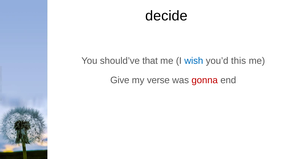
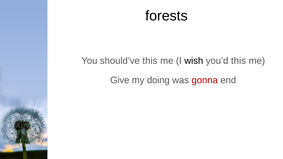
decide: decide -> forests (167, 16)
should’ve that: that -> this (150, 61)
wish colour: blue -> black (194, 61)
verse: verse -> doing (158, 80)
